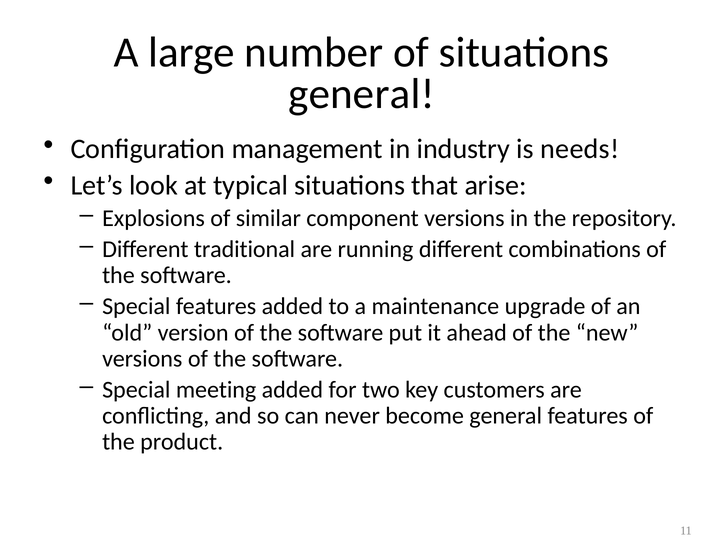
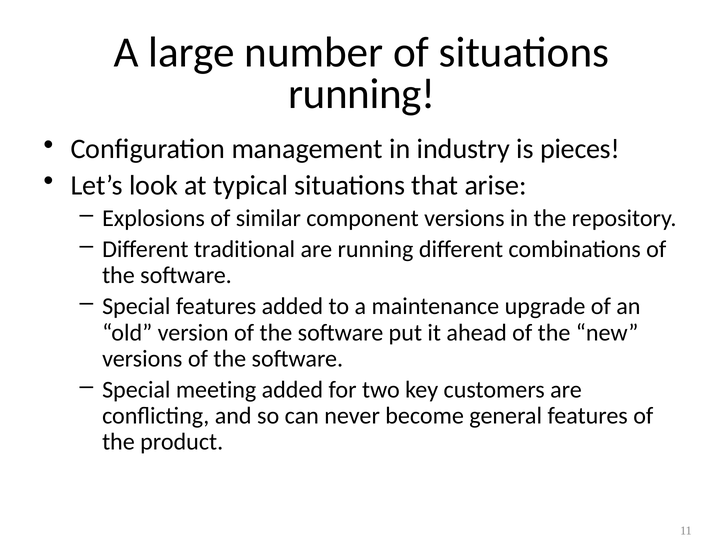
general: general -> running (362, 94)
needs: needs -> pieces (580, 149)
